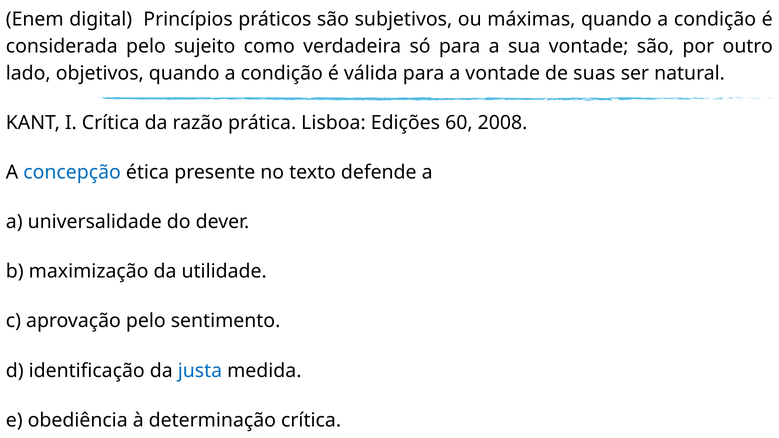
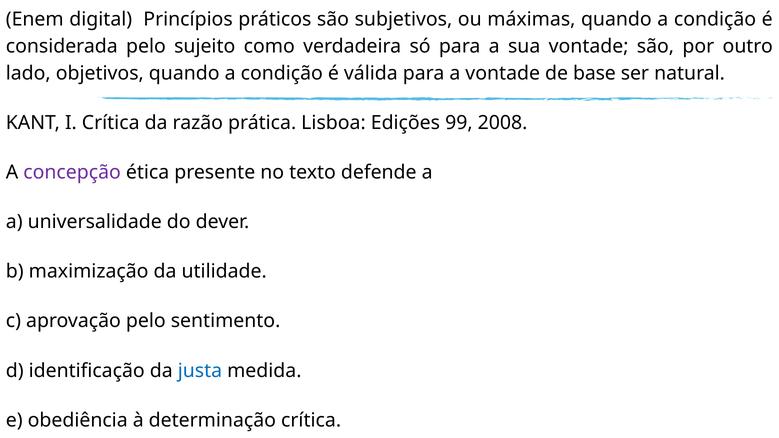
suas: suas -> base (594, 73)
60: 60 -> 99 (459, 123)
concepção colour: blue -> purple (72, 172)
